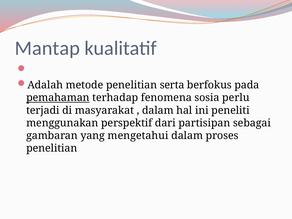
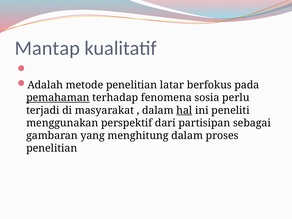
serta: serta -> latar (172, 85)
hal underline: none -> present (184, 110)
mengetahui: mengetahui -> menghitung (138, 136)
